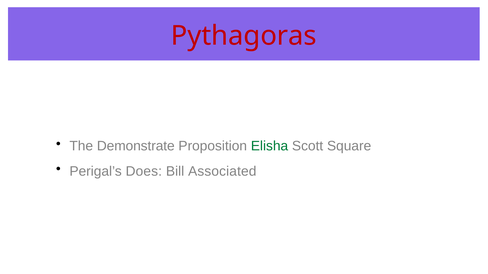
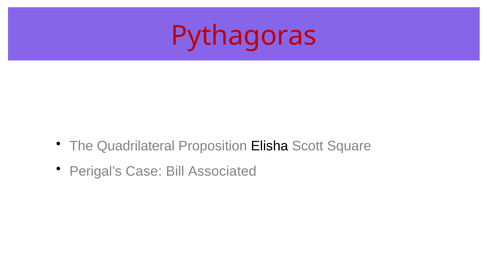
Demonstrate: Demonstrate -> Quadrilateral (136, 146)
Elisha colour: green -> black (270, 146)
Does: Does -> Case (144, 172)
